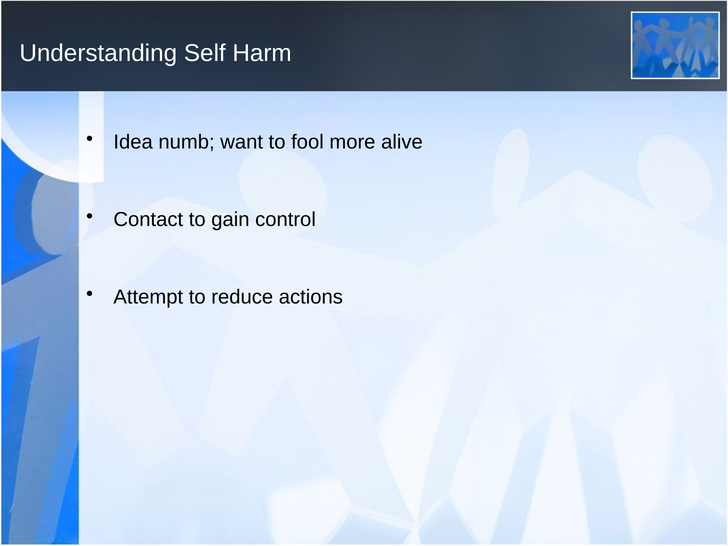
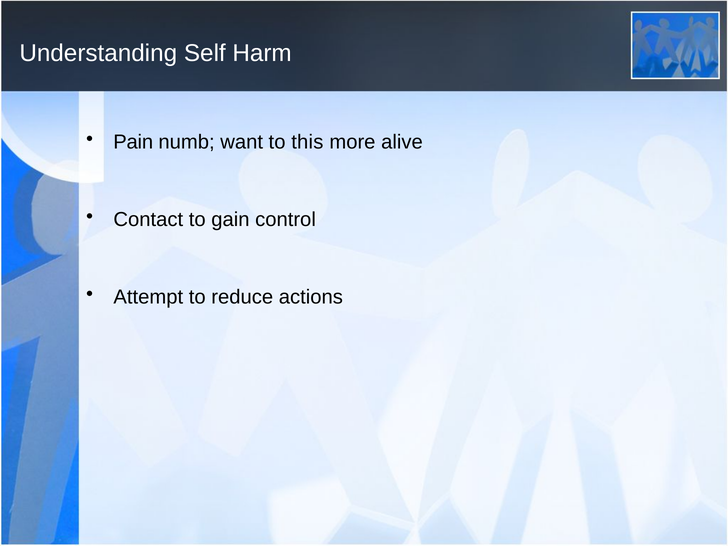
Idea: Idea -> Pain (133, 142)
fool: fool -> this (307, 142)
